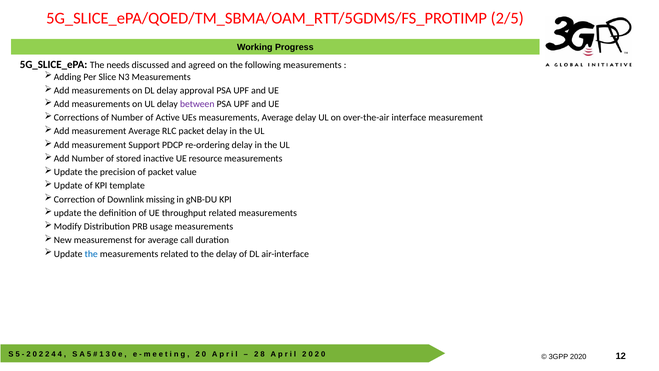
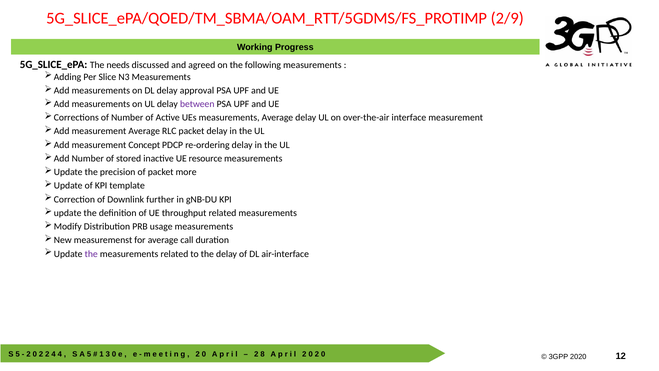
2/5: 2/5 -> 2/9 (507, 18)
Support: Support -> Concept (144, 145)
value: value -> more (186, 172)
missing: missing -> further (160, 199)
the colour: blue -> purple (91, 254)
